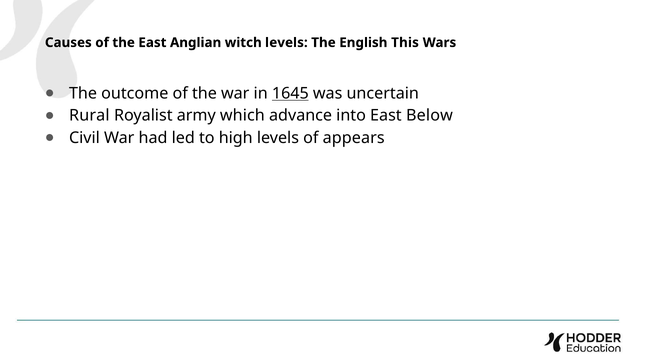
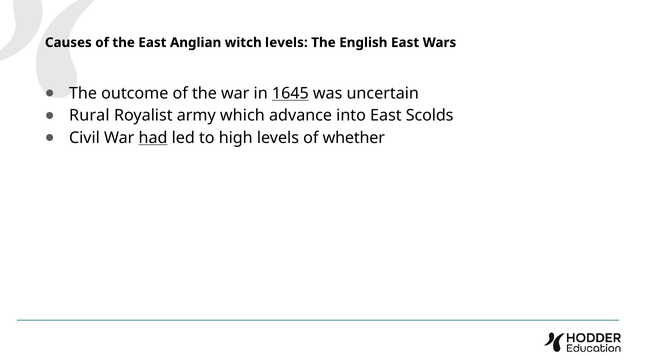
English This: This -> East (405, 43)
Below: Below -> Scolds (430, 116)
had underline: none -> present (153, 138)
appears: appears -> whether (354, 138)
